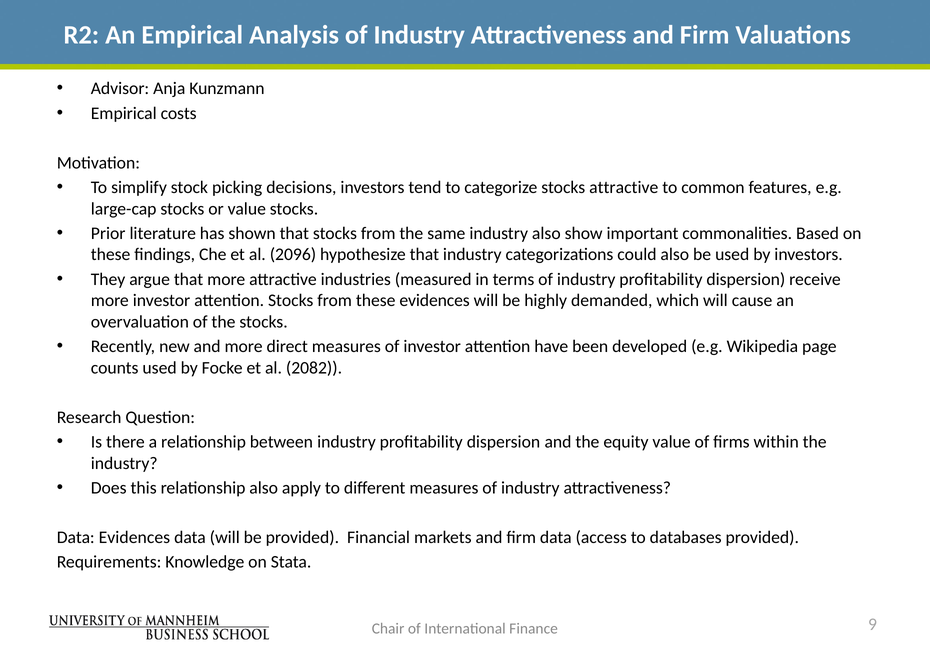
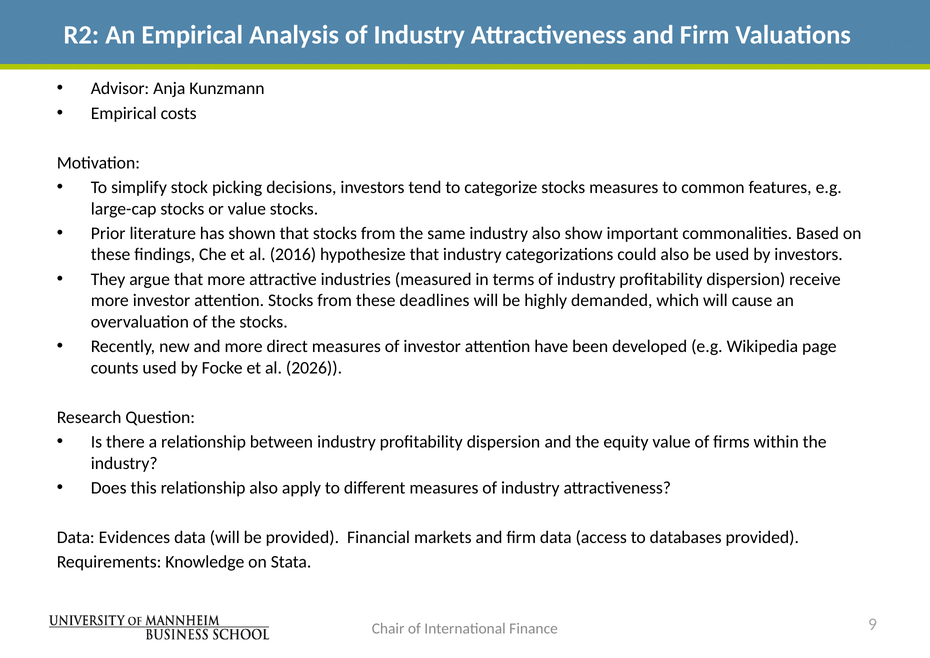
stocks attractive: attractive -> measures (624, 187)
2096: 2096 -> 2016 (293, 255)
these evidences: evidences -> deadlines (434, 301)
2082: 2082 -> 2026 (314, 368)
